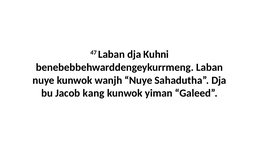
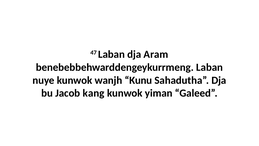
Kuhni: Kuhni -> Aram (156, 54)
wanjh Nuye: Nuye -> Kunu (138, 80)
